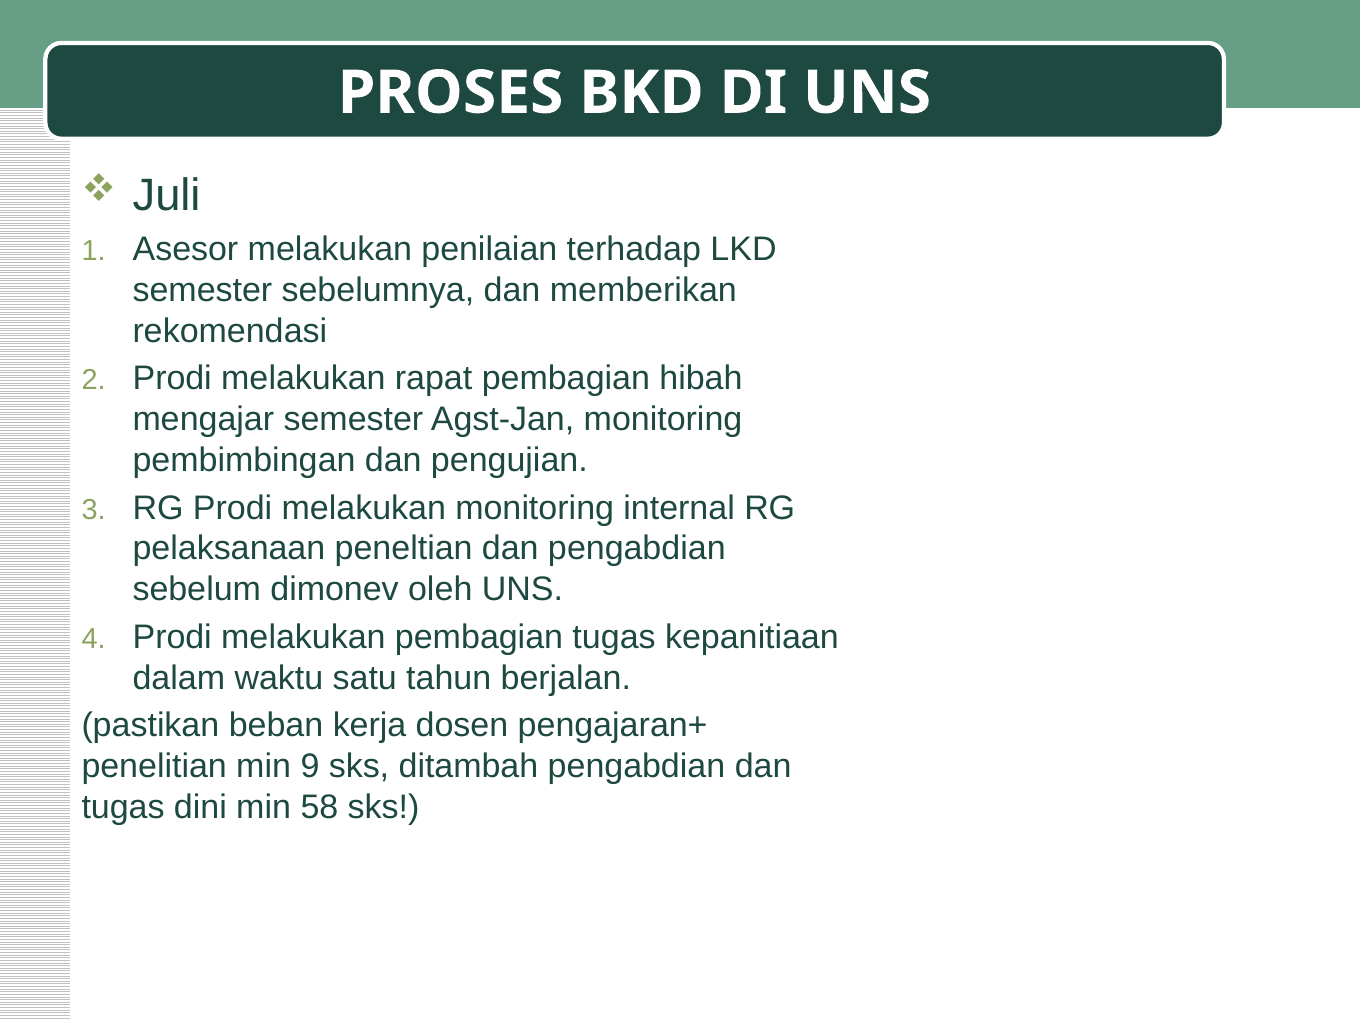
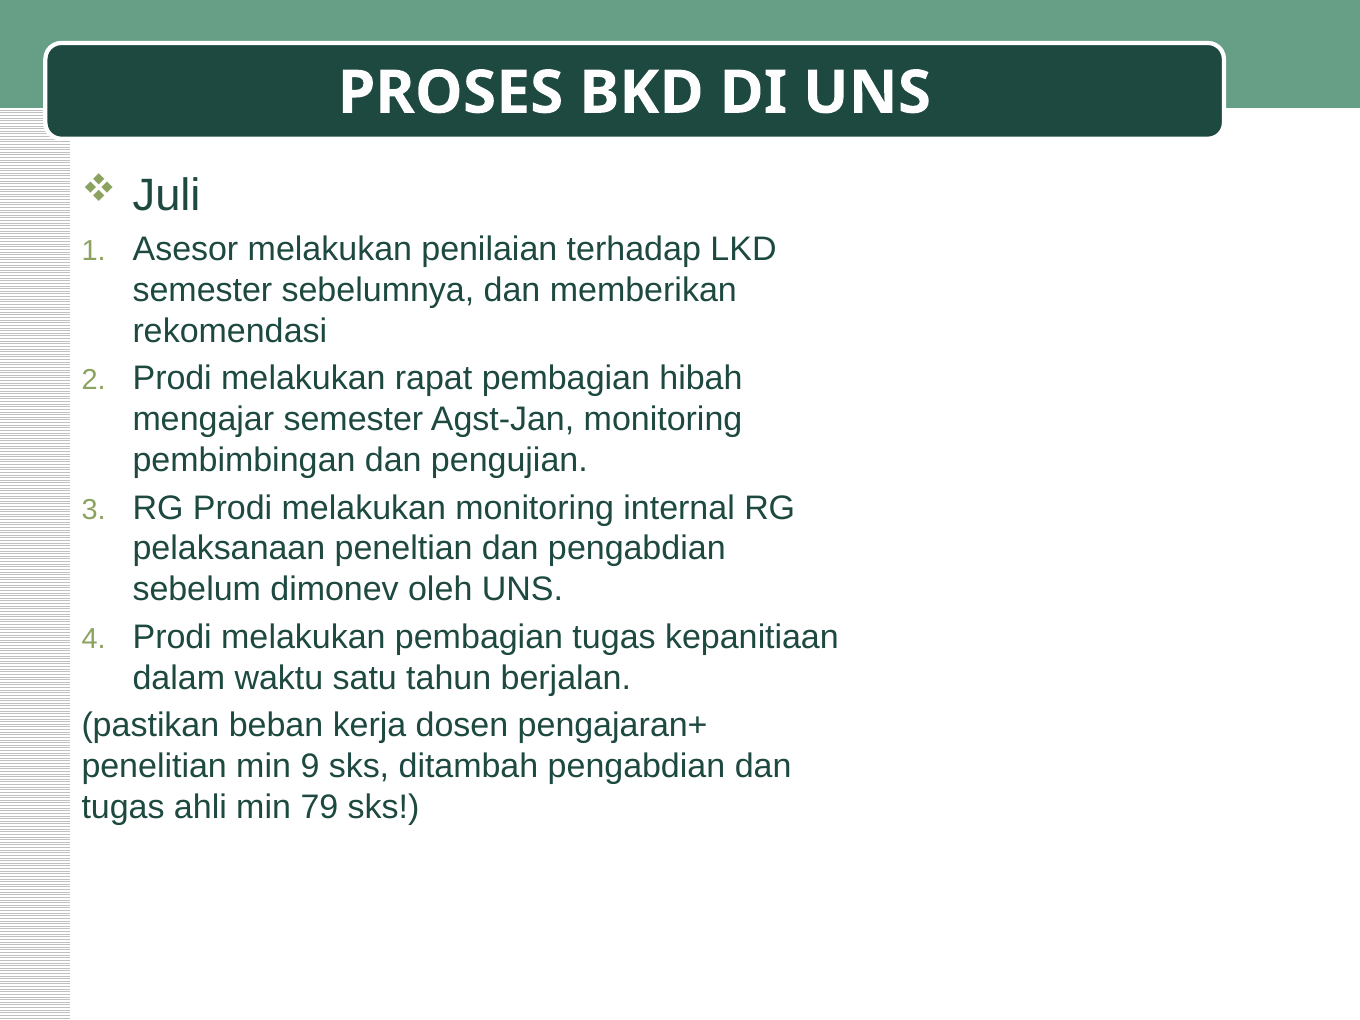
dini: dini -> ahli (200, 807)
58: 58 -> 79 (319, 807)
